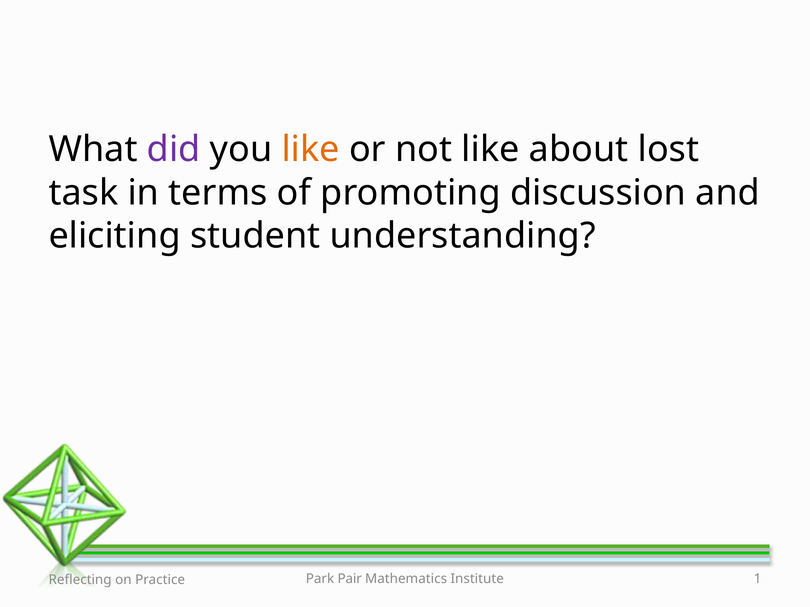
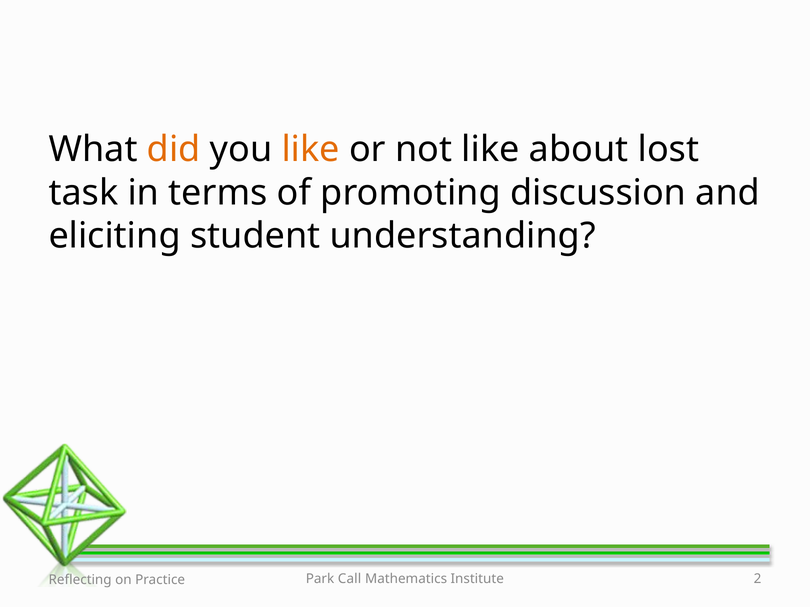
did colour: purple -> orange (174, 150)
Pair: Pair -> Call (350, 579)
1: 1 -> 2 (758, 579)
